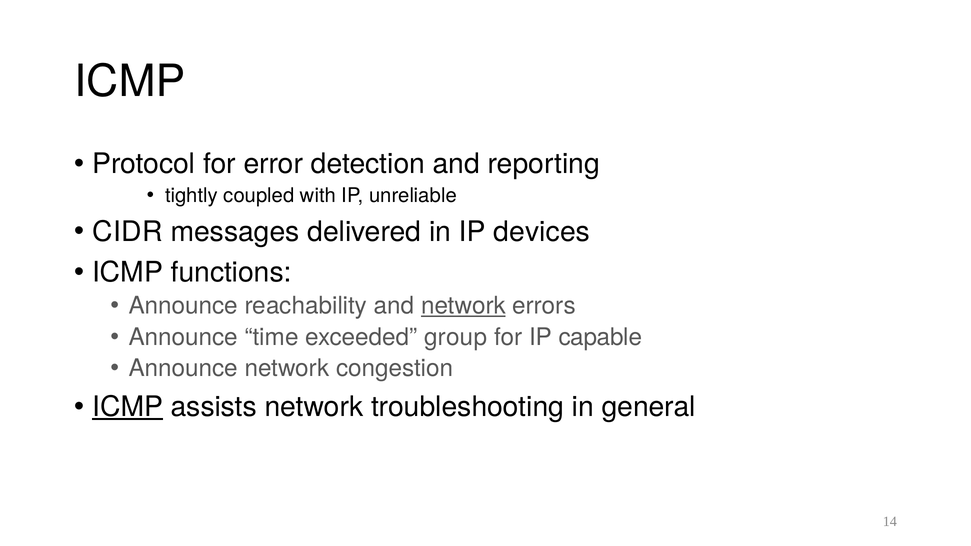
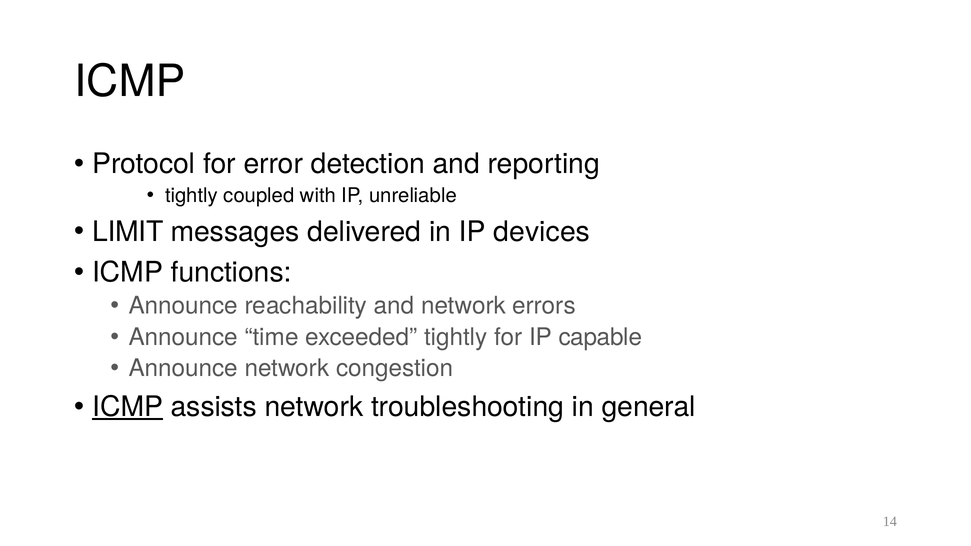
CIDR: CIDR -> LIMIT (128, 232)
network underline: present -> none (463, 306)
exceeded group: group -> tightly (456, 337)
